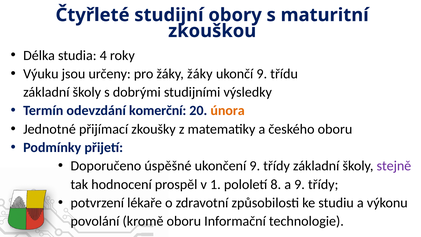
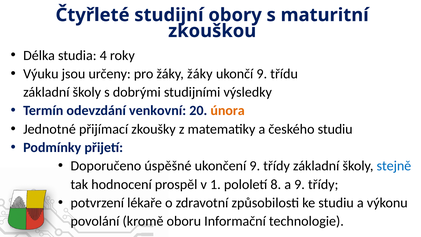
komerční: komerční -> venkovní (158, 111)
českého oboru: oboru -> studiu (335, 129)
stejně colour: purple -> blue (394, 166)
